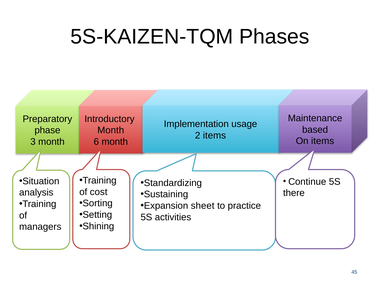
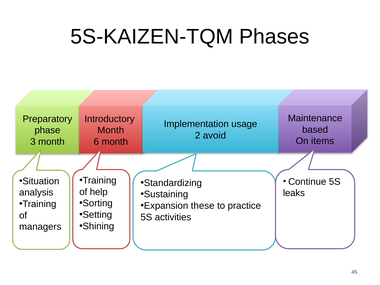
2 items: items -> avoid (214, 135)
cost: cost -> help (99, 192)
there: there -> leaks (294, 193)
sheet: sheet -> these (203, 206)
